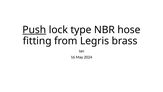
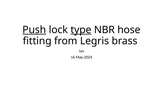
type underline: none -> present (81, 30)
